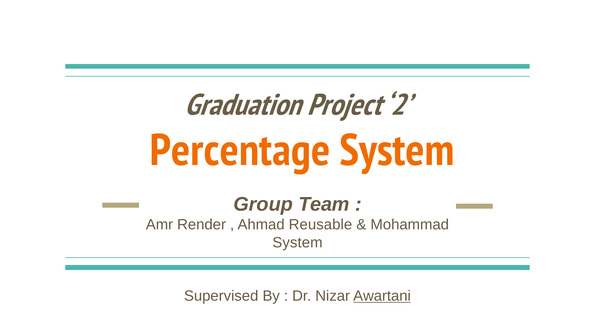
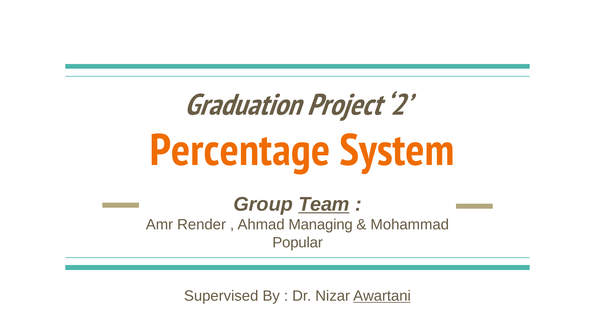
Team underline: none -> present (324, 205)
Reusable: Reusable -> Managing (321, 225)
System: System -> Popular (298, 243)
